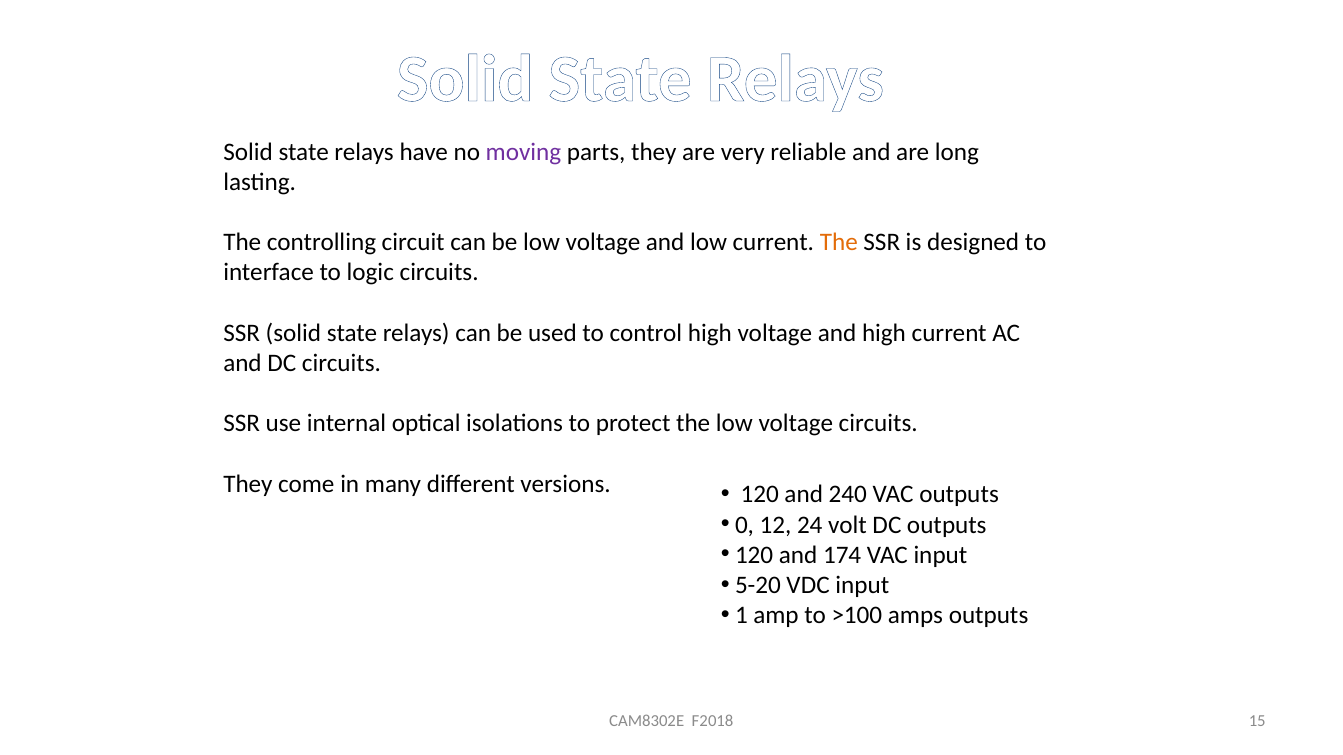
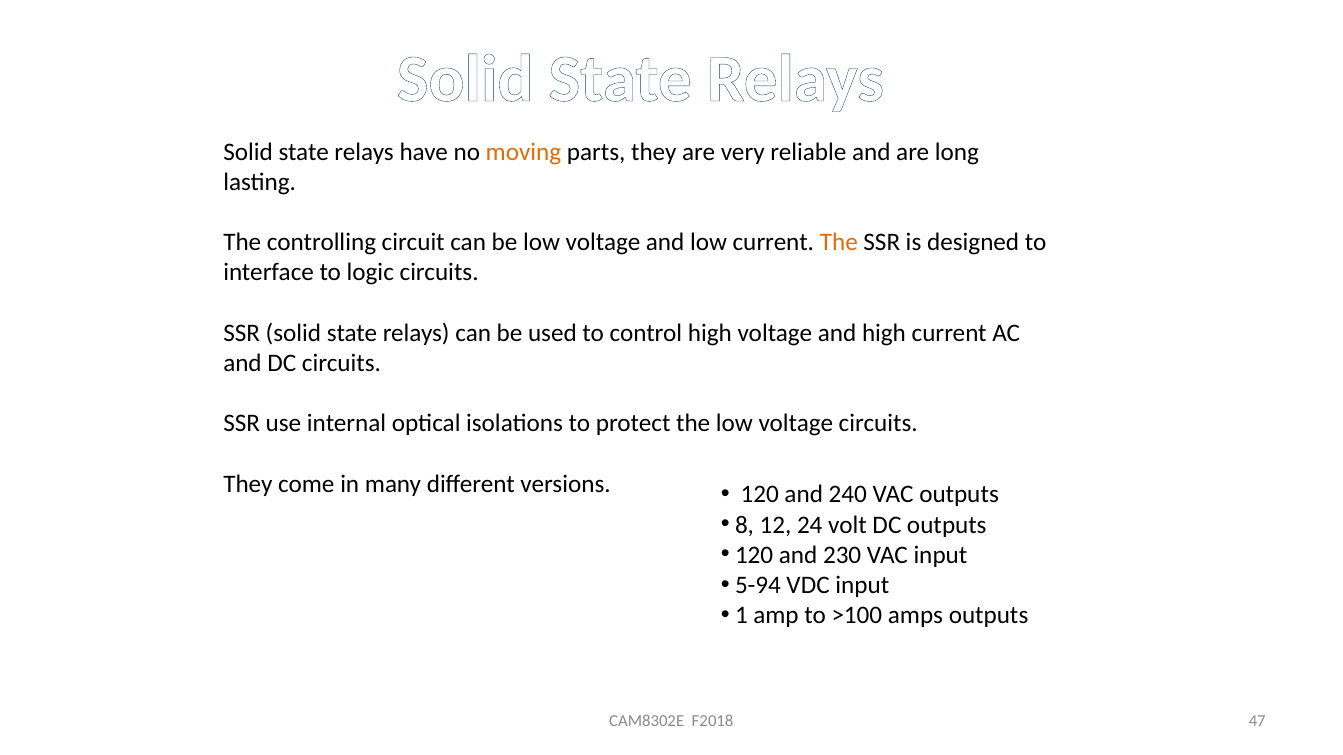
moving colour: purple -> orange (523, 152)
0: 0 -> 8 (745, 525)
174: 174 -> 230 (842, 555)
5-20: 5-20 -> 5-94 (758, 585)
15: 15 -> 47 (1257, 721)
